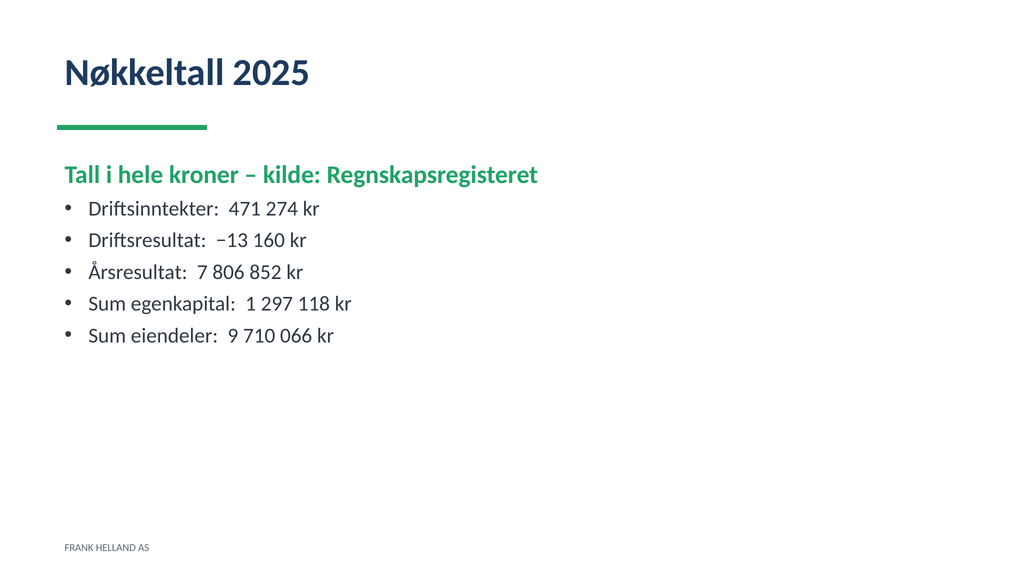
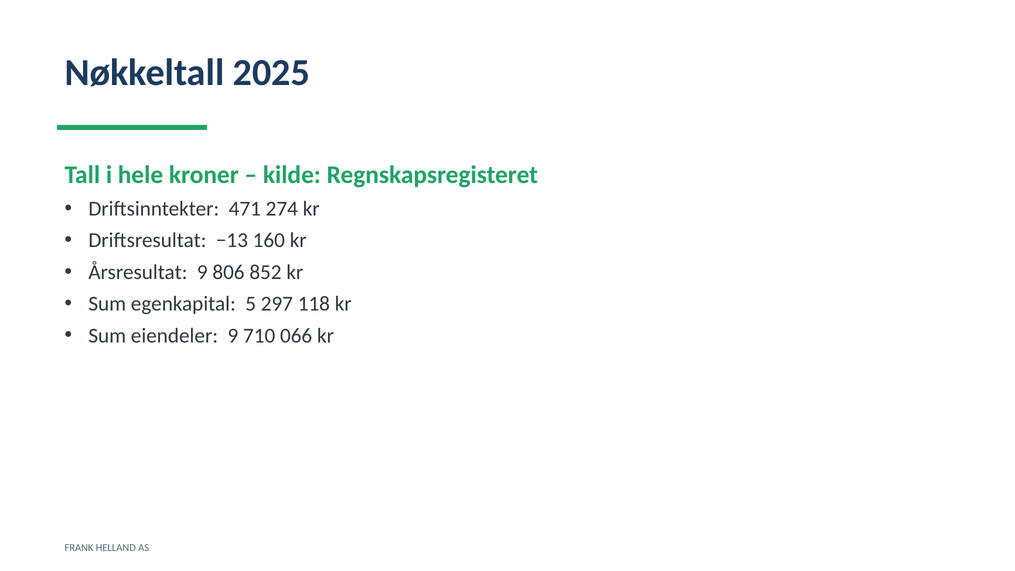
Årsresultat 7: 7 -> 9 (202, 272)
1: 1 -> 5 (251, 304)
